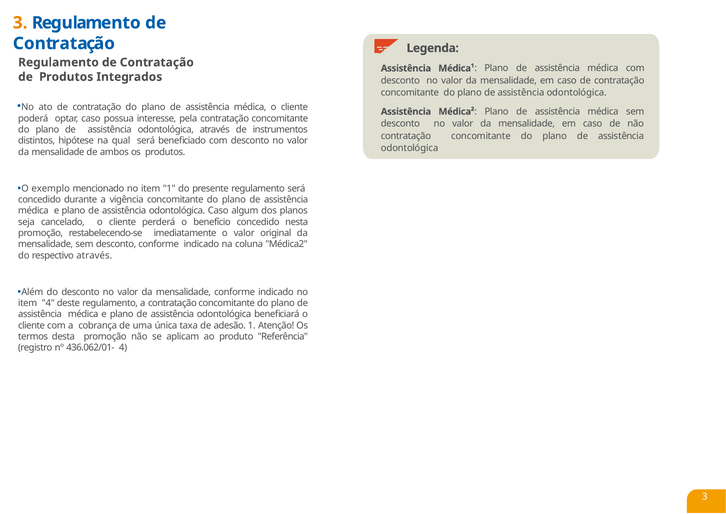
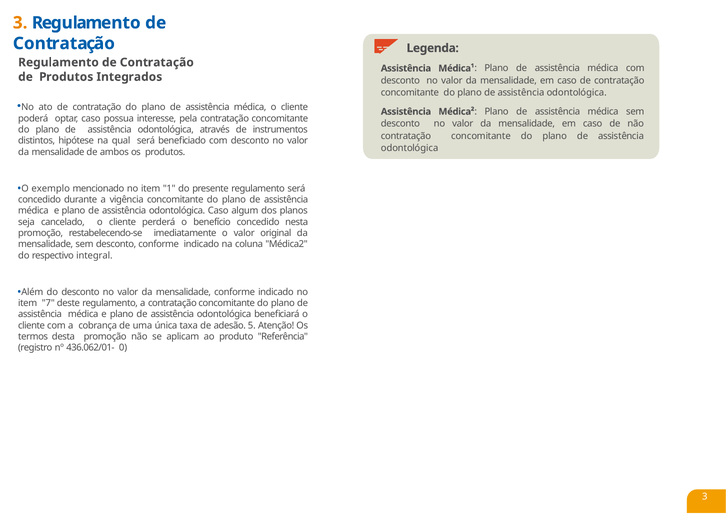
respectivo através: através -> integral (94, 256)
item 4: 4 -> 7 (48, 303)
adesão 1: 1 -> 5 (252, 326)
436.062/01- 4: 4 -> 0 (123, 348)
